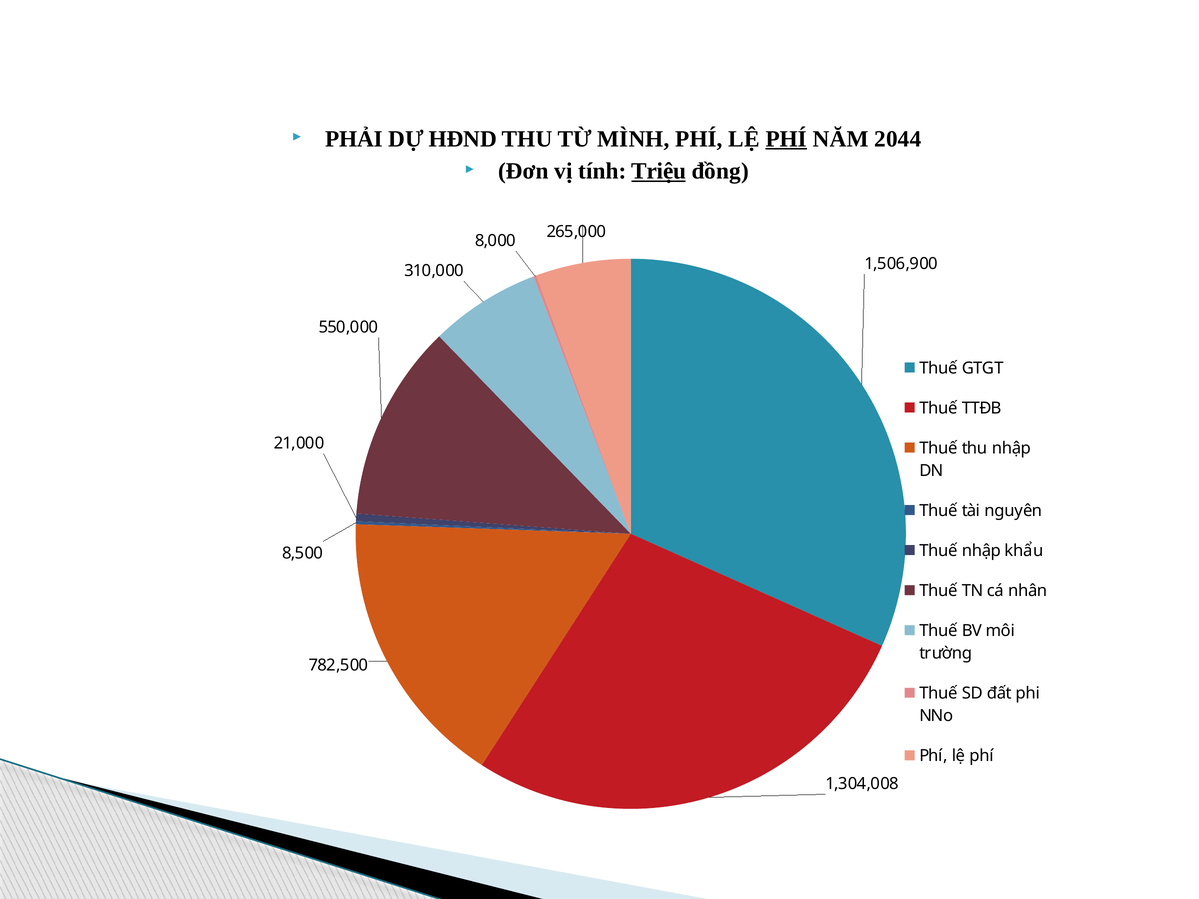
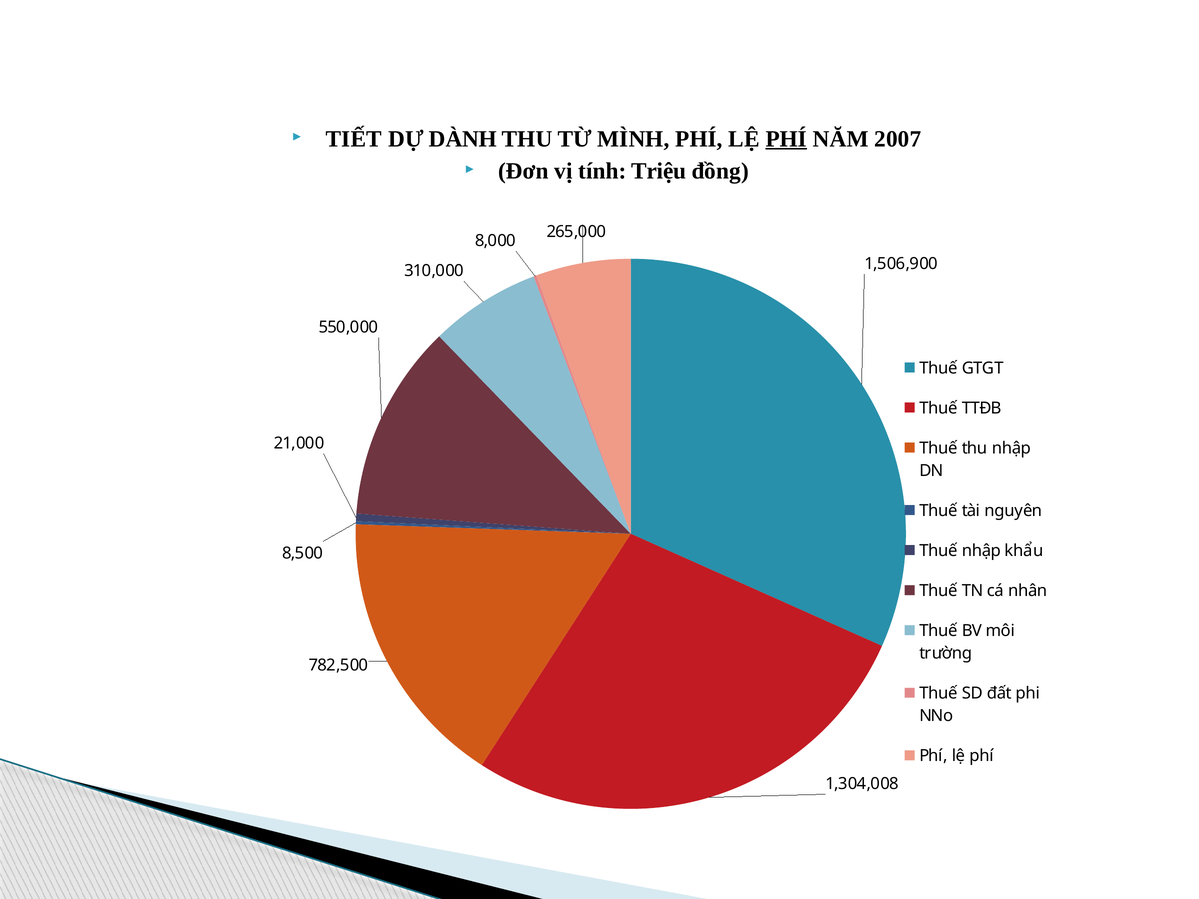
PHẢI: PHẢI -> TIẾT (354, 139)
HĐND: HĐND -> DÀNH (463, 139)
2044: 2044 -> 2007 (898, 139)
Triệu underline: present -> none (659, 171)
